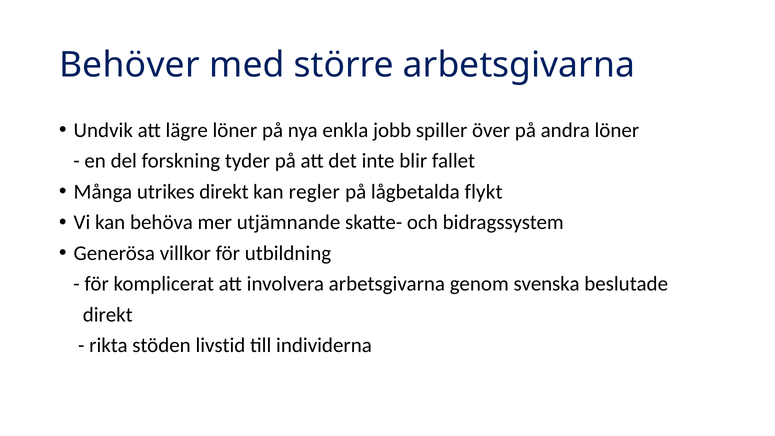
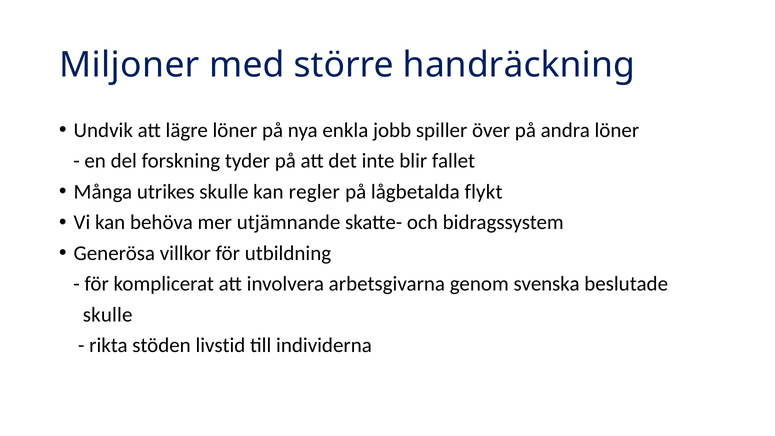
Behöver: Behöver -> Miljoner (129, 65)
större arbetsgivarna: arbetsgivarna -> handräckning (519, 65)
utrikes direkt: direkt -> skulle (224, 192)
direkt: direkt -> skulle (108, 315)
